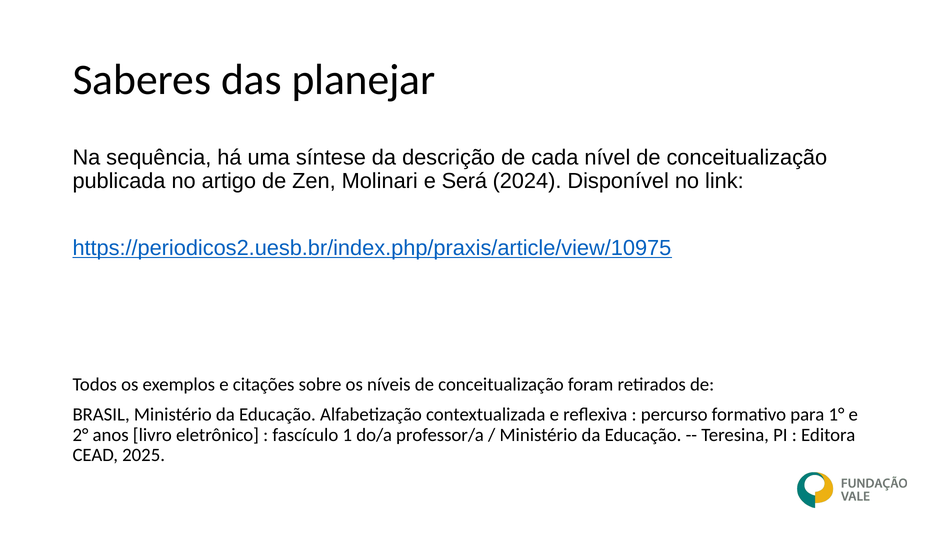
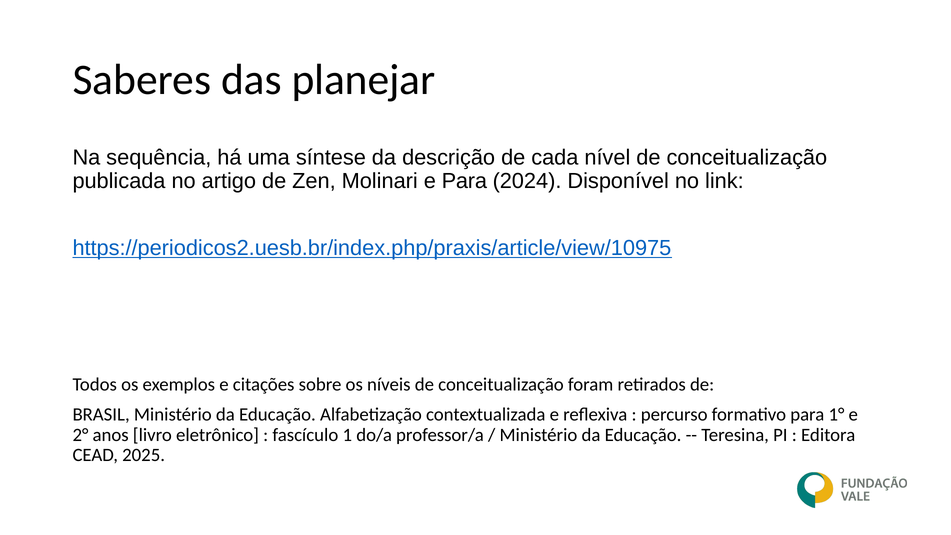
e Será: Será -> Para (464, 181)
